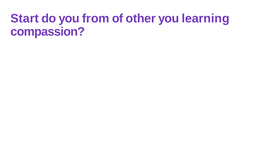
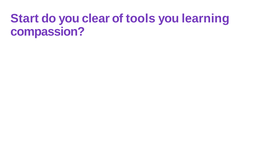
from: from -> clear (96, 18)
other: other -> tools (141, 18)
